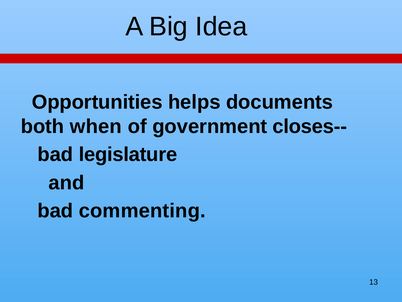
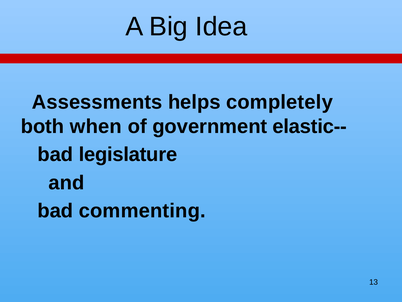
Opportunities: Opportunities -> Assessments (97, 102)
documents: documents -> completely (280, 102)
closes--: closes-- -> elastic-- (310, 126)
